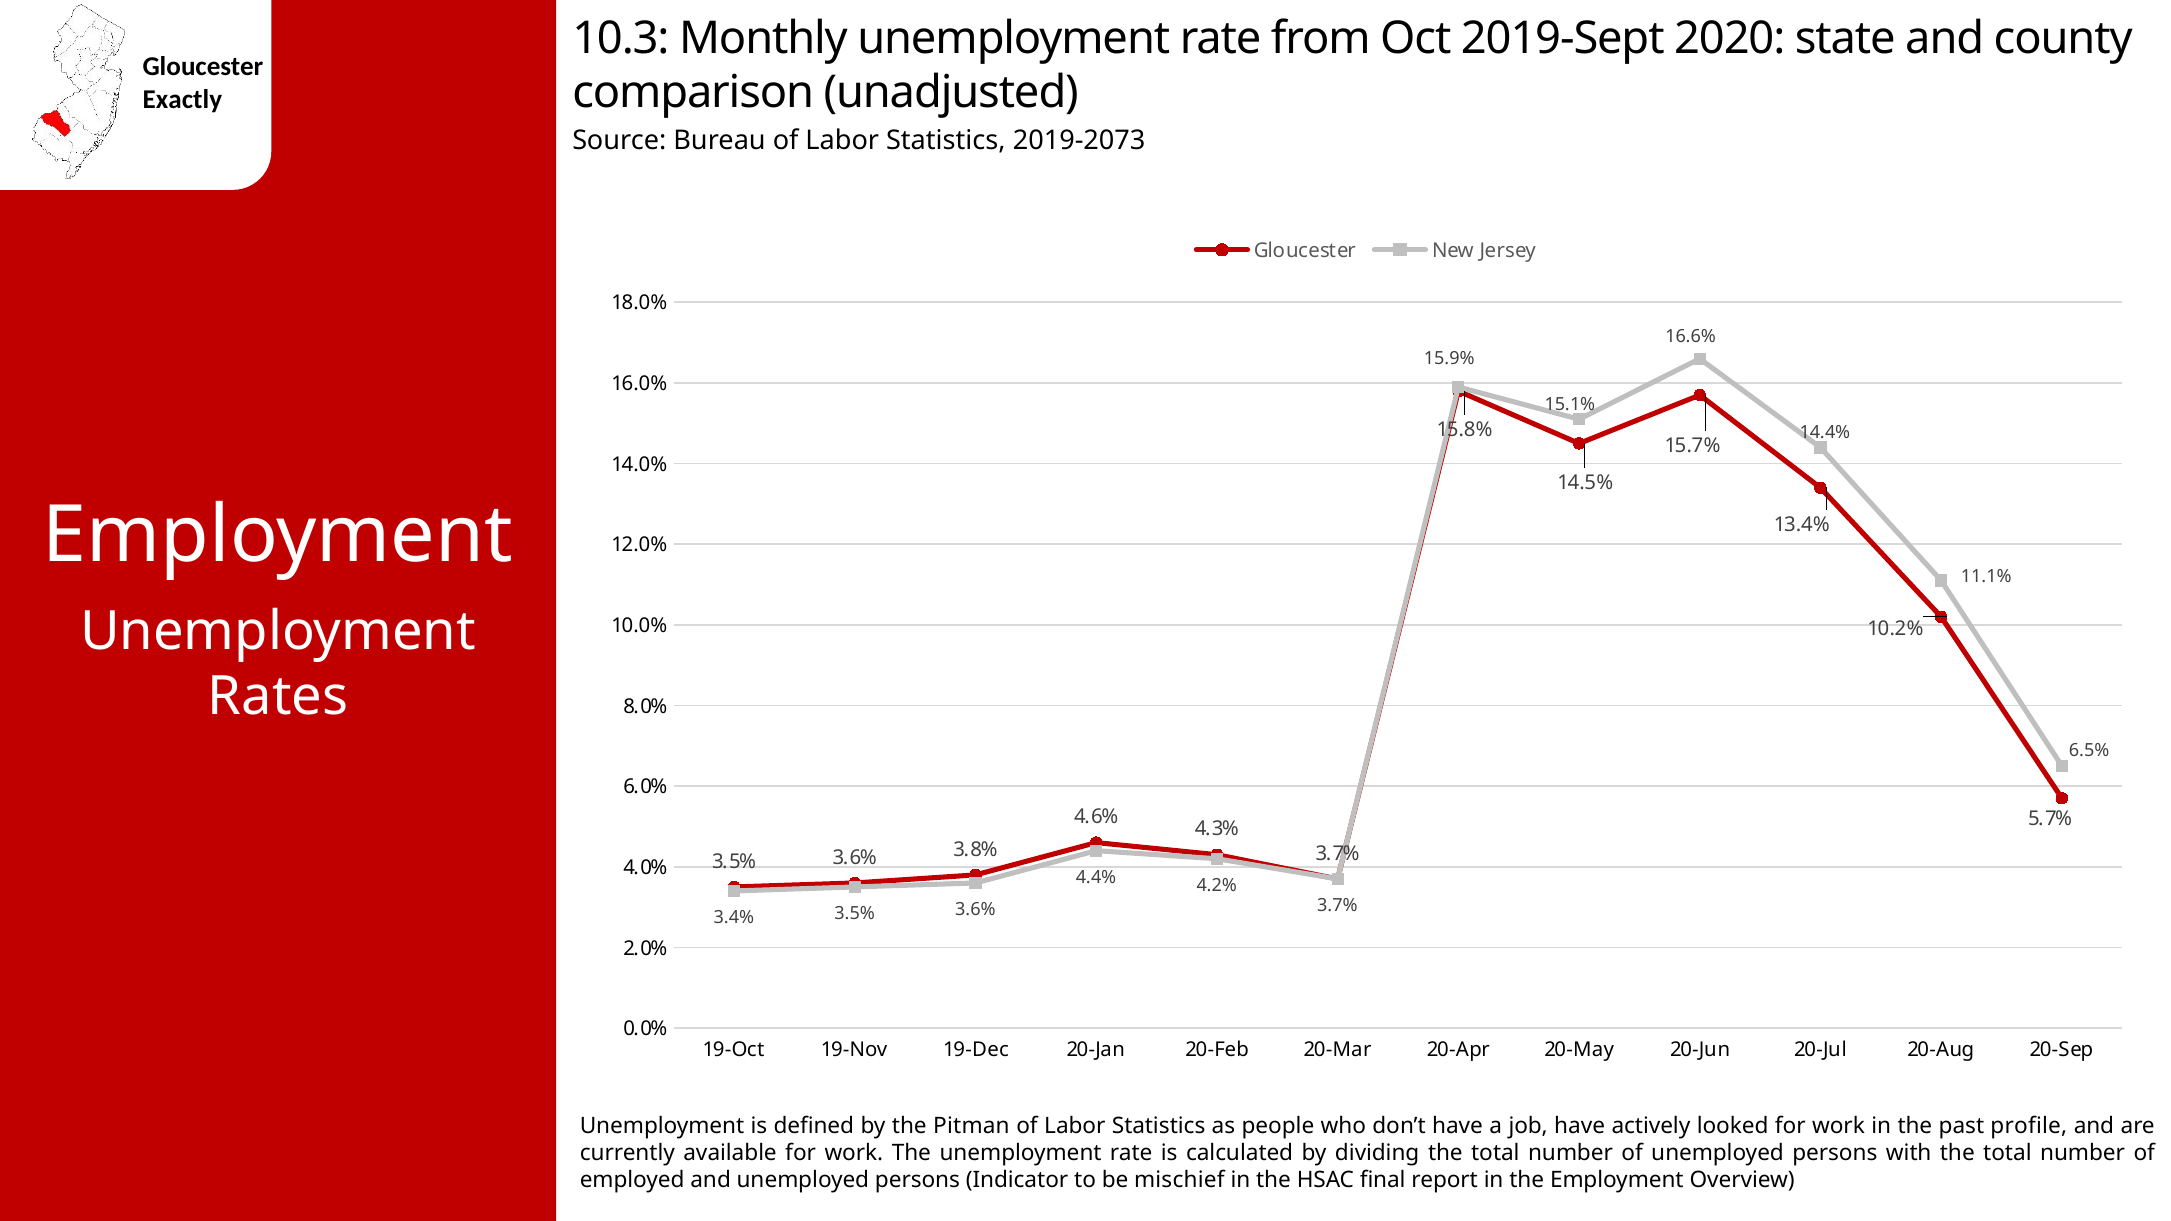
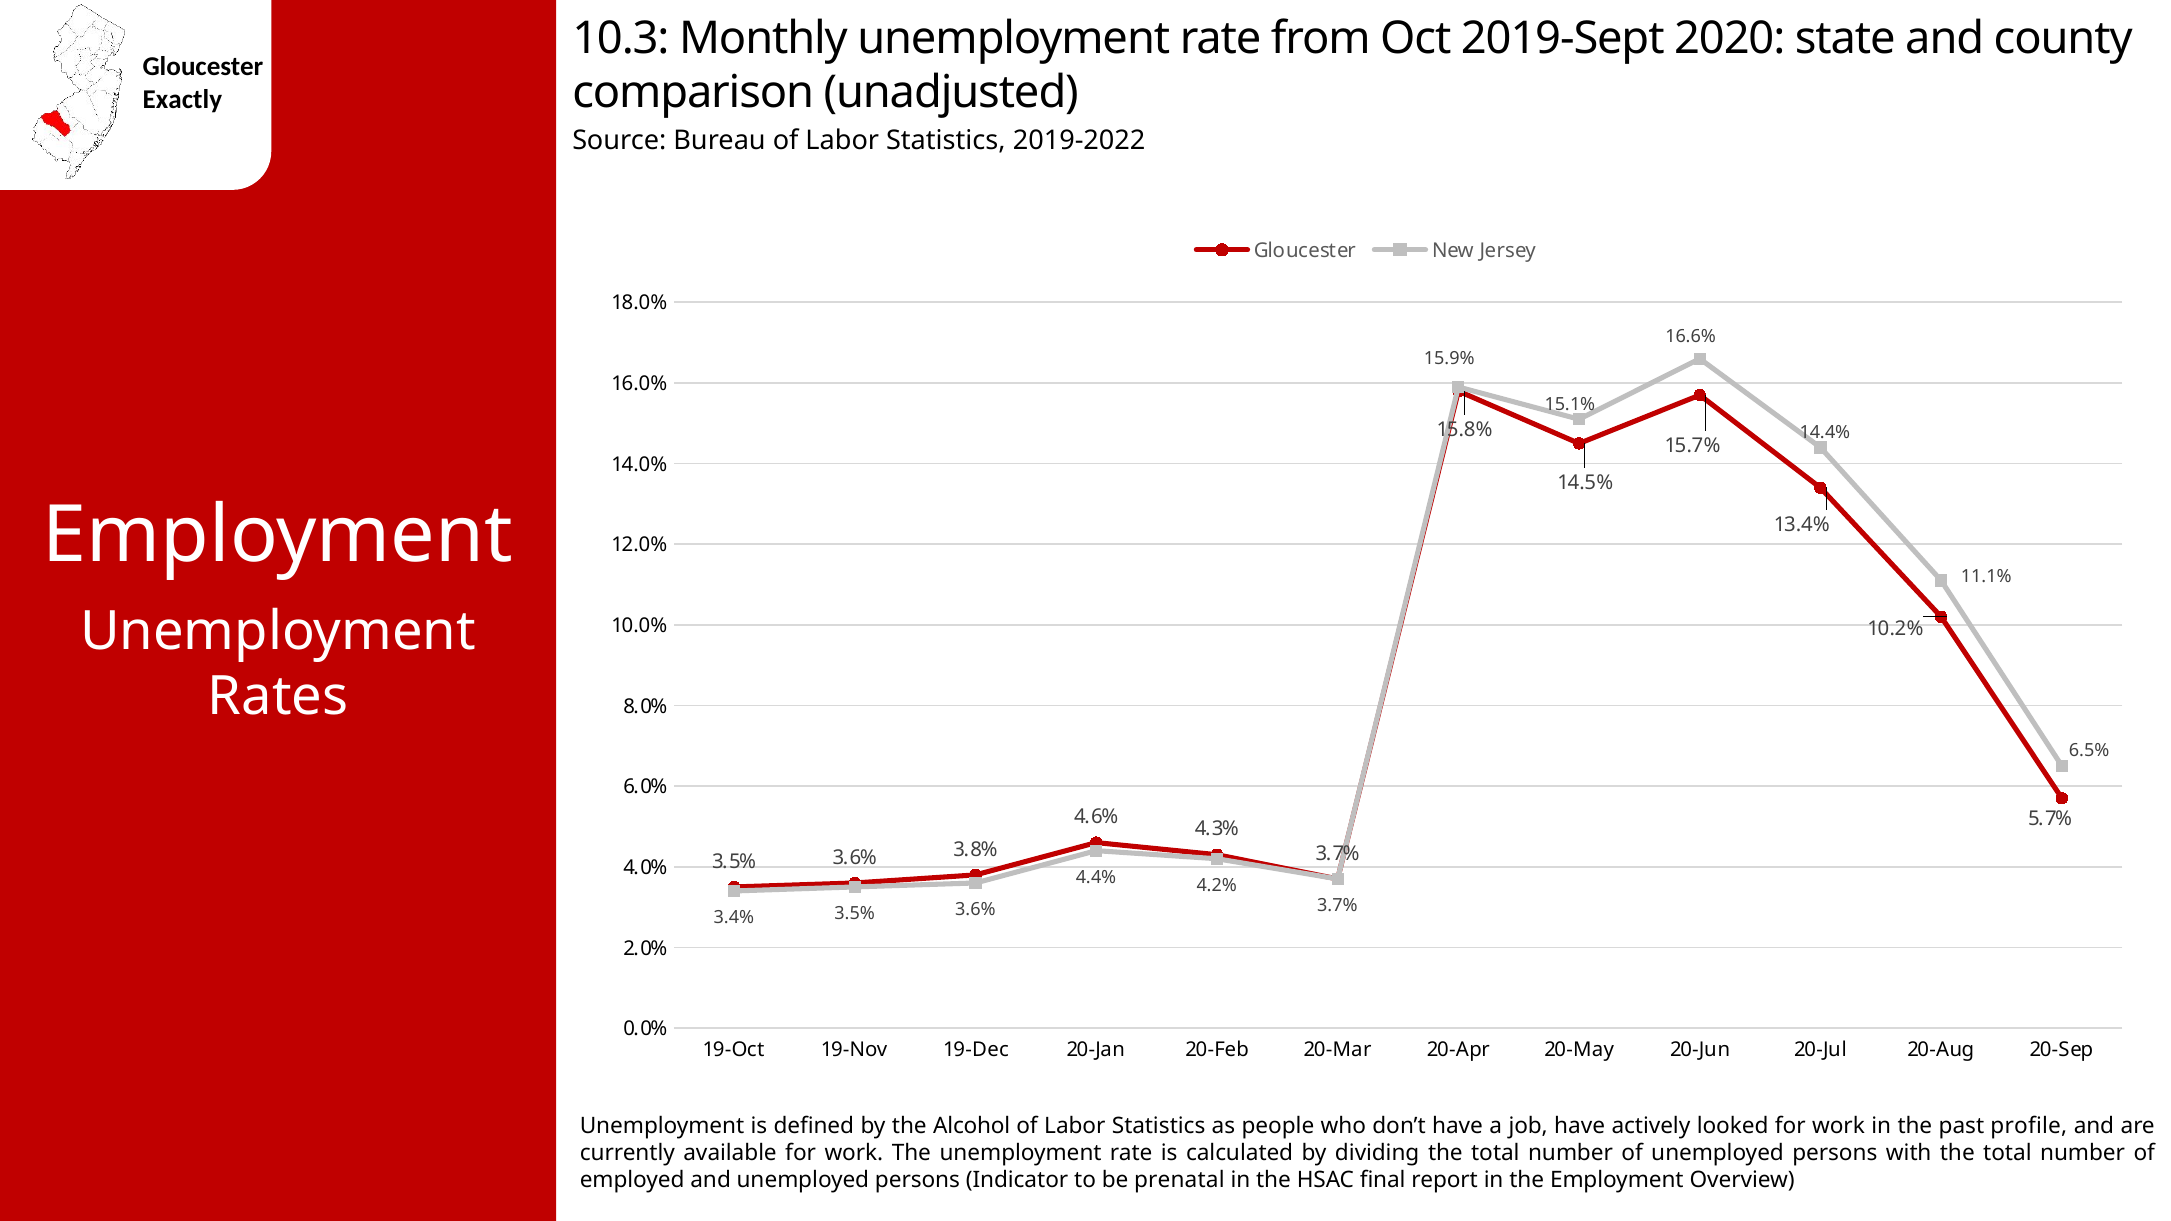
2019-2073: 2019-2073 -> 2019-2022 (1079, 140)
Pitman: Pitman -> Alcohol (972, 1126)
mischief: mischief -> prenatal (1179, 1180)
